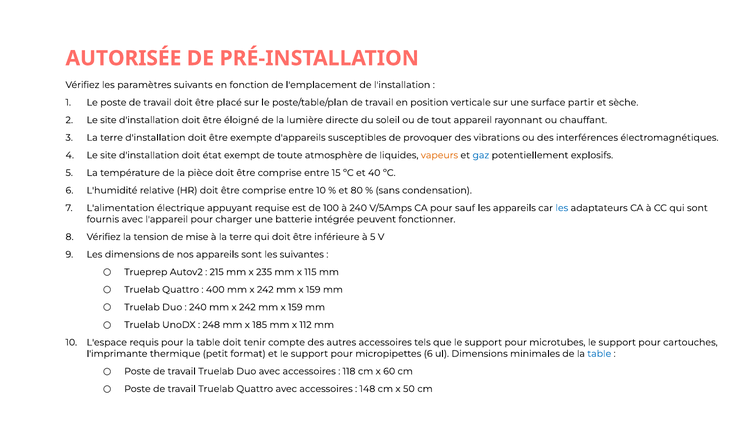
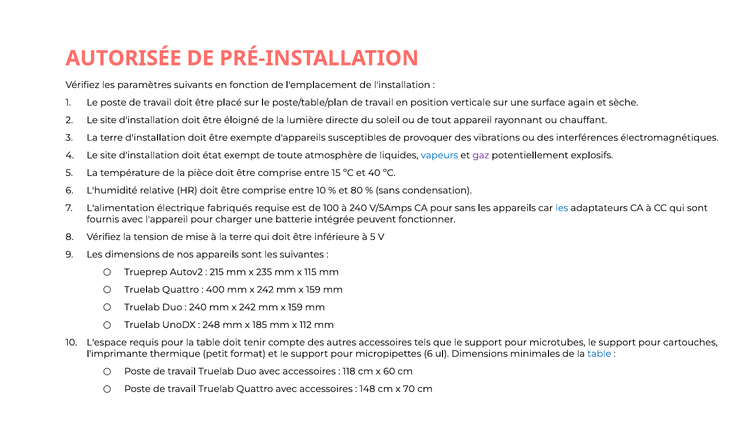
partir: partir -> again (581, 102)
vapeurs colour: orange -> blue (439, 155)
gaz colour: blue -> purple (481, 155)
appuyant: appuyant -> fabriqués (230, 208)
pour sauf: sauf -> sans (465, 208)
50: 50 -> 70 (409, 389)
